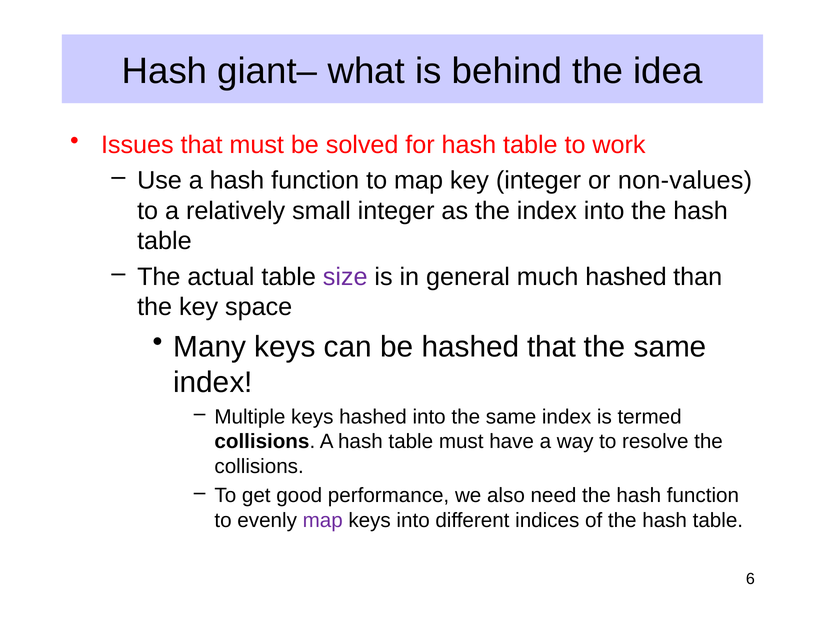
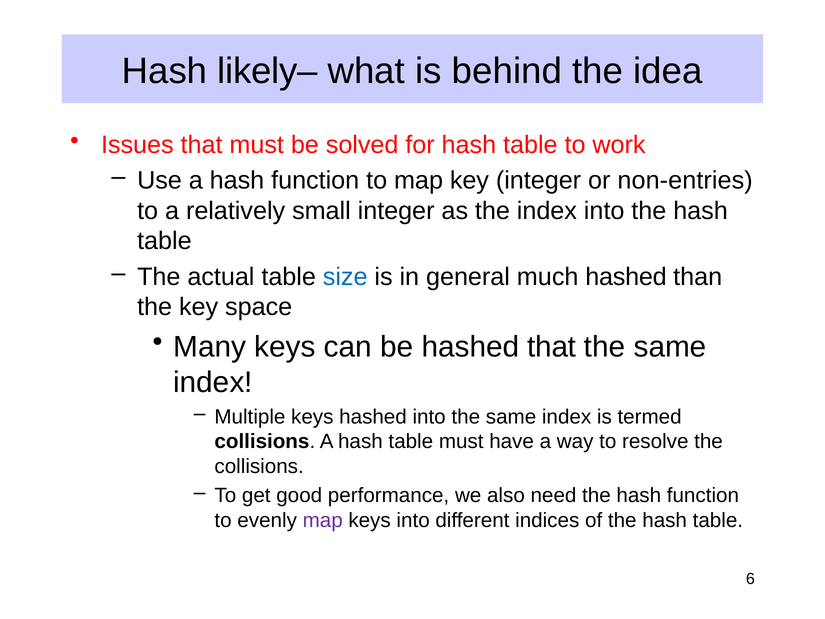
giant–: giant– -> likely– (268, 71)
non-values: non-values -> non-entries (685, 180)
size colour: purple -> blue (345, 277)
